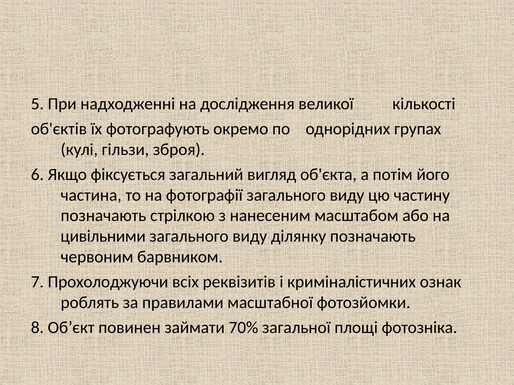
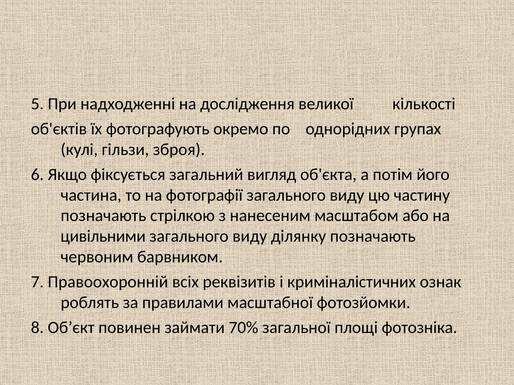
Прохолоджуючи: Прохолоджуючи -> Правоохоронній (108, 282)
